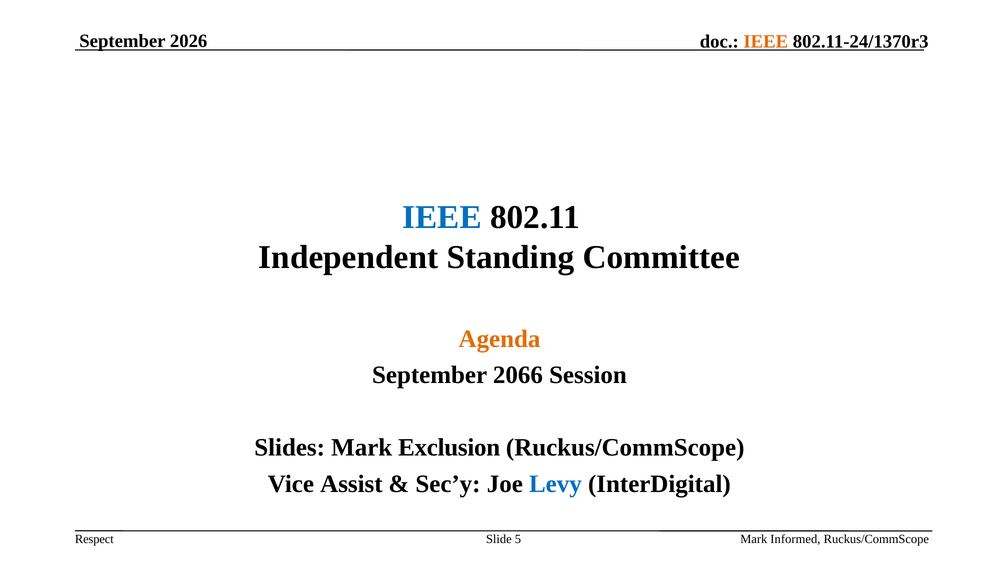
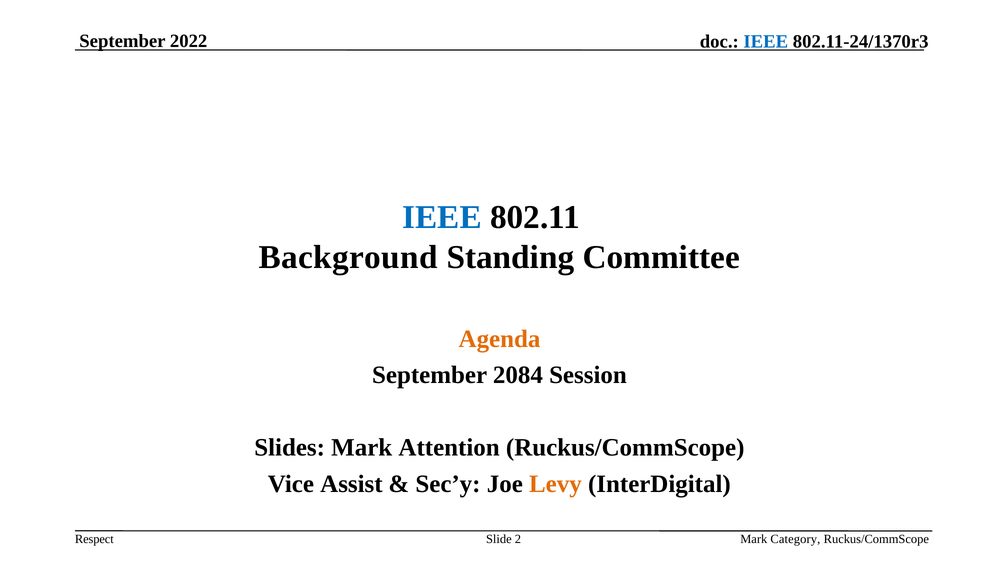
2026: 2026 -> 2022 (189, 41)
IEEE colour: orange -> blue (766, 42)
Independent: Independent -> Background (348, 257)
2066: 2066 -> 2084 (518, 375)
Exclusion: Exclusion -> Attention (449, 448)
Levy colour: blue -> orange (555, 484)
Informed: Informed -> Category (795, 539)
5: 5 -> 2 (518, 539)
